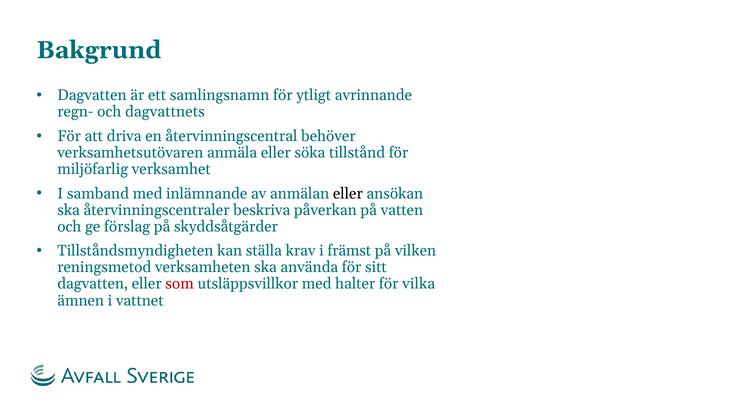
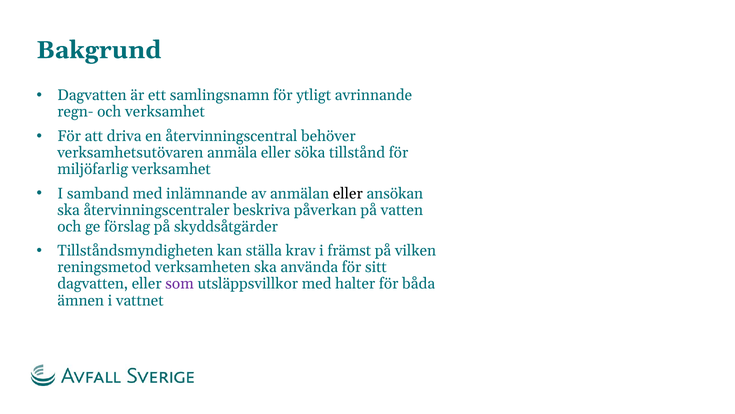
och dagvattnets: dagvattnets -> verksamhet (165, 112)
som colour: red -> purple (180, 284)
vilka: vilka -> båda (419, 284)
